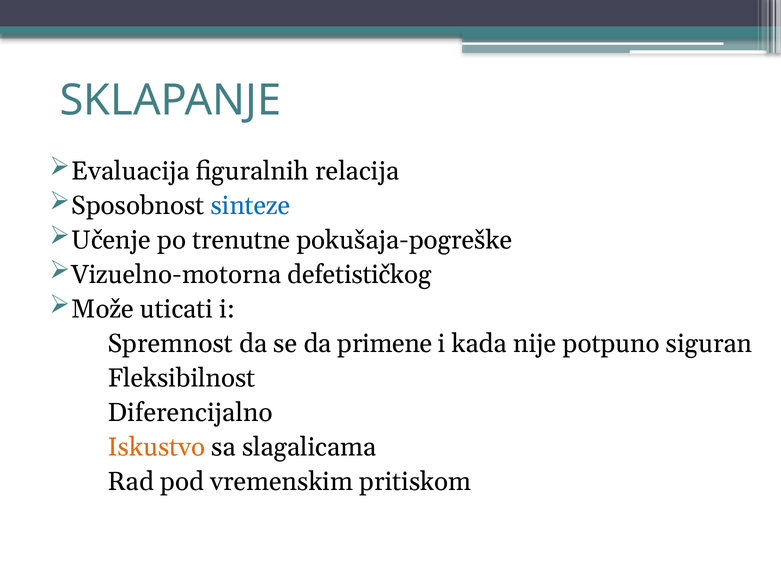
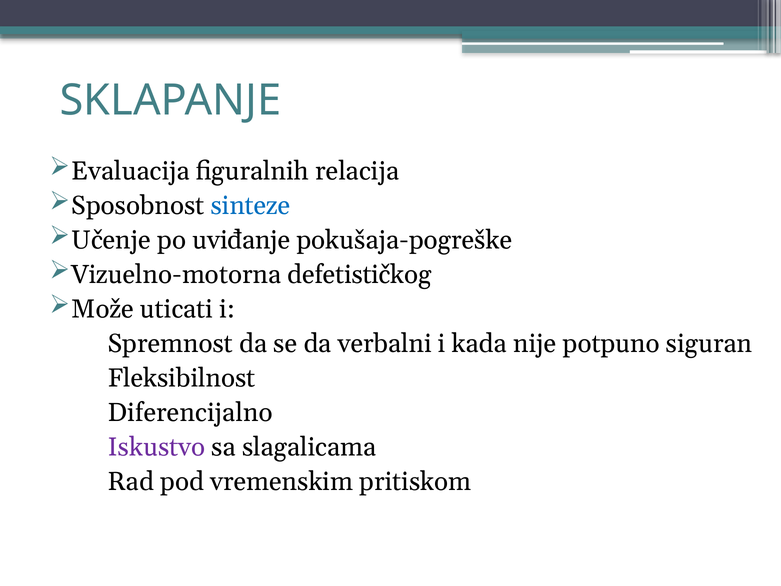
trenutne: trenutne -> uviđanje (241, 240)
primene: primene -> verbalni (385, 343)
Iskustvo colour: orange -> purple (156, 447)
